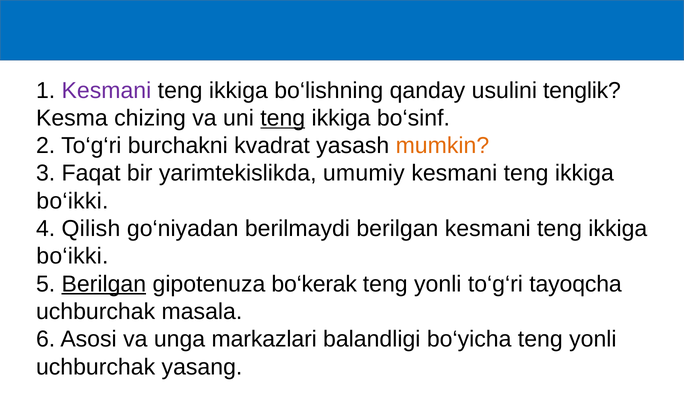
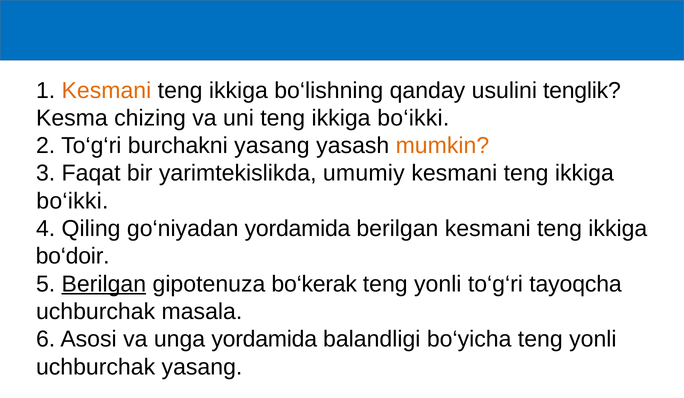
Kesmani colour: purple -> orange (106, 90)
teng underline: present -> none (283, 118)
bo‘sinf: bo‘sinf -> bo‘ikki (413, 118)
burchakni kvadrat: kvadrat -> yasang (272, 146)
Qilish: Qilish -> Qiling (91, 229)
go‘niyadan berilmaydi: berilmaydi -> yordamida (298, 229)
bo‘ikki: bo‘ikki -> bo‘doir (73, 256)
unga markazlari: markazlari -> yordamida (264, 339)
